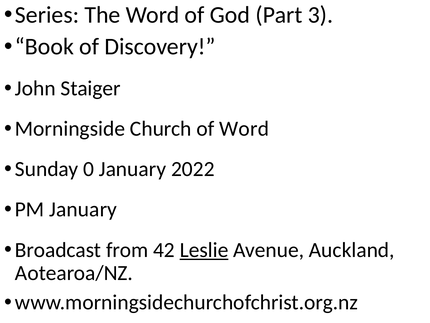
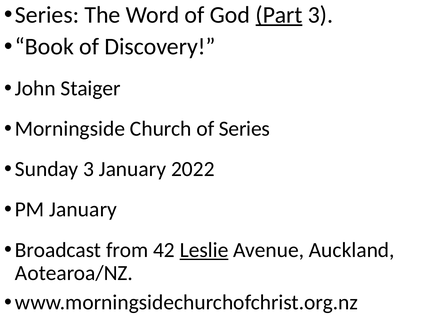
Part underline: none -> present (279, 15)
of Word: Word -> Series (244, 129)
Sunday 0: 0 -> 3 (89, 169)
